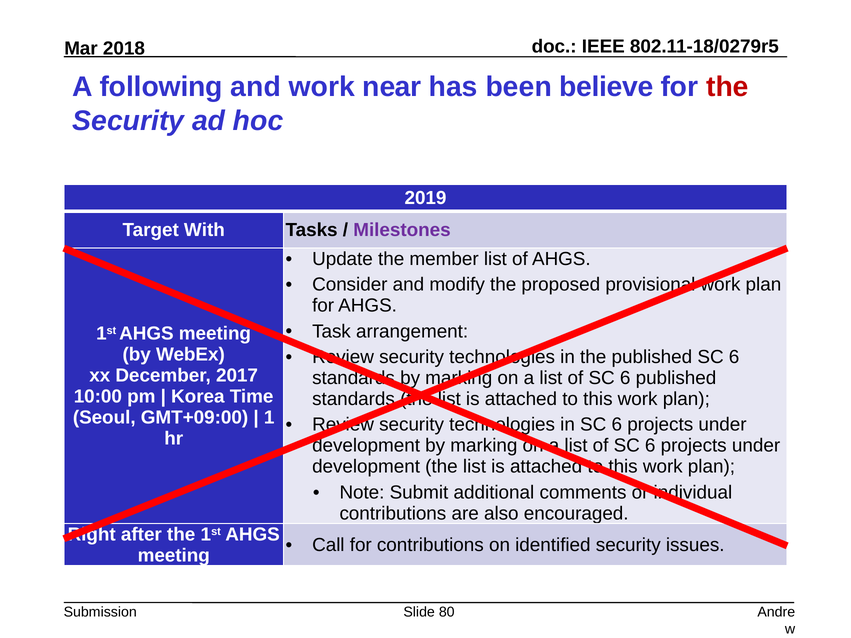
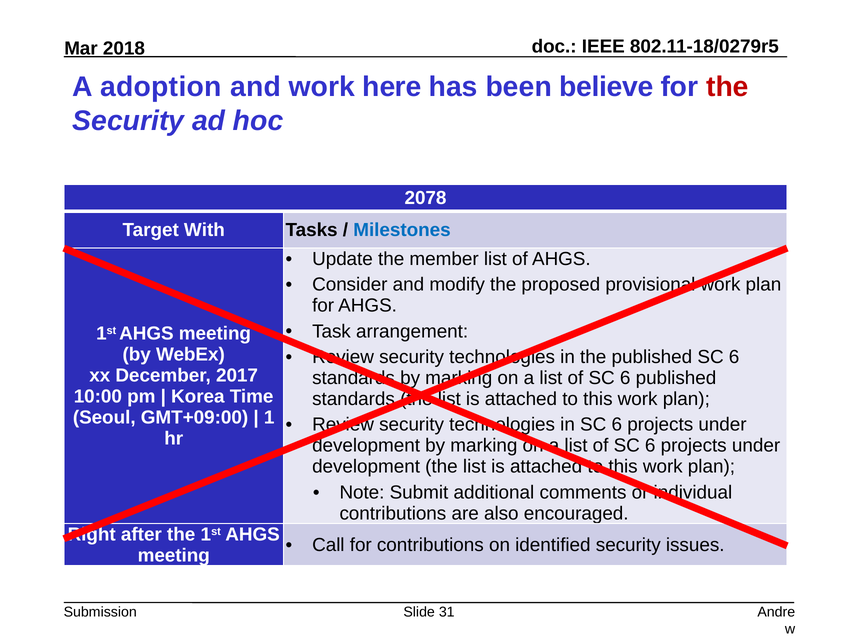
following: following -> adoption (161, 87)
near: near -> here (392, 87)
2019: 2019 -> 2078 (426, 198)
Milestones colour: purple -> blue (402, 230)
80: 80 -> 31 (447, 612)
